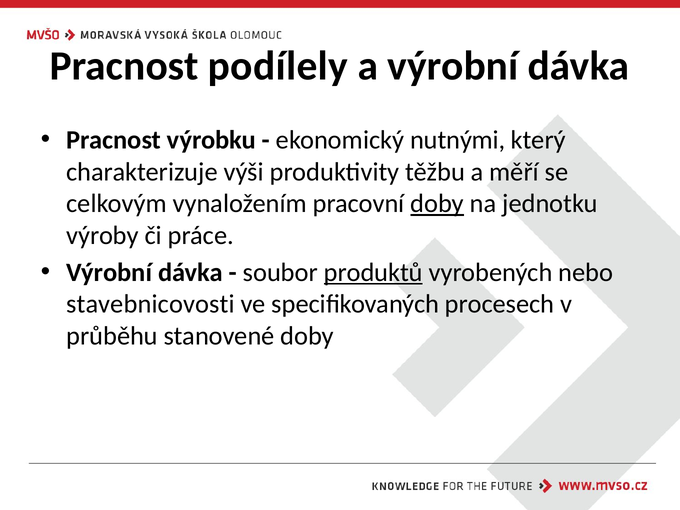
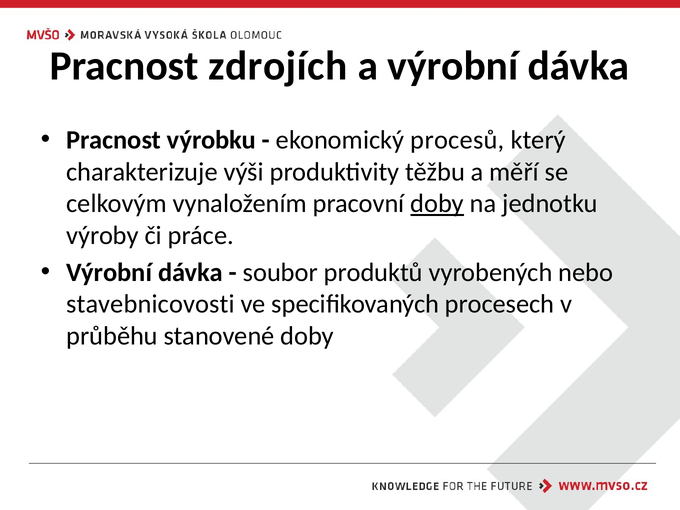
podílely: podílely -> zdrojích (278, 66)
nutnými: nutnými -> procesů (457, 140)
produktů underline: present -> none (373, 272)
